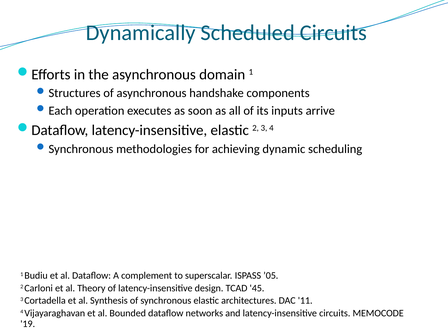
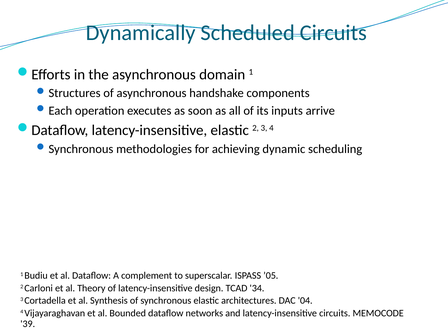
45: 45 -> 34 (257, 288)
11: 11 -> 04 (305, 301)
19: 19 -> 39 (28, 324)
